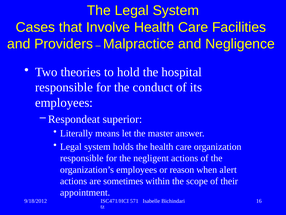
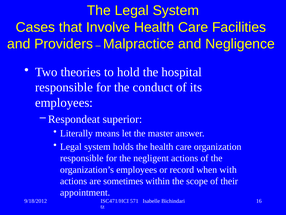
reason: reason -> record (182, 169)
alert: alert -> with (228, 169)
